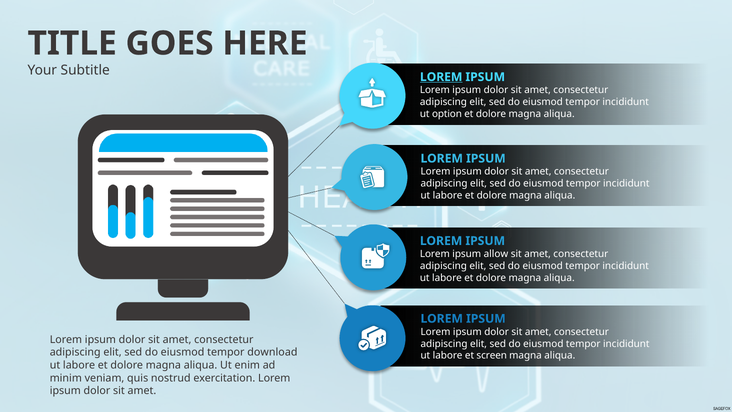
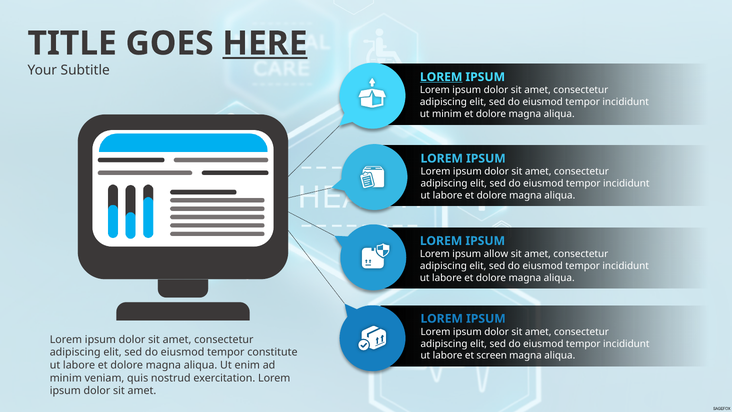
HERE underline: none -> present (265, 43)
ut option: option -> minim (447, 114)
download: download -> constitute (272, 352)
